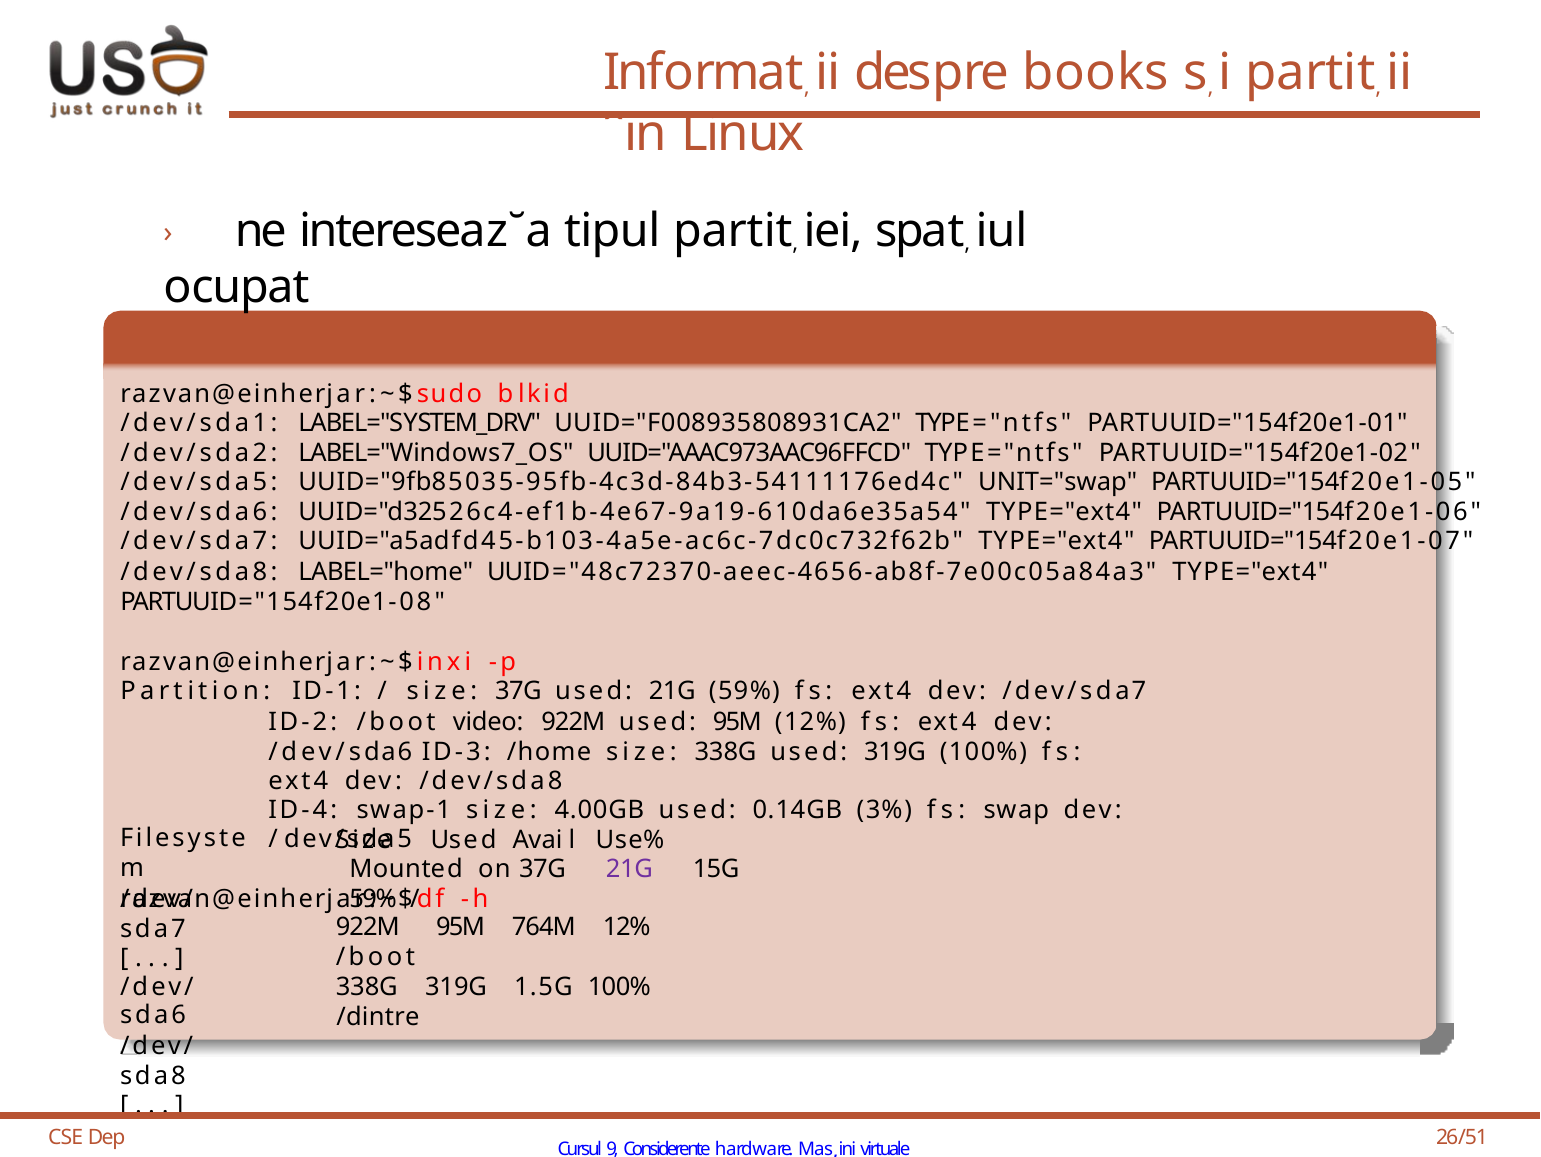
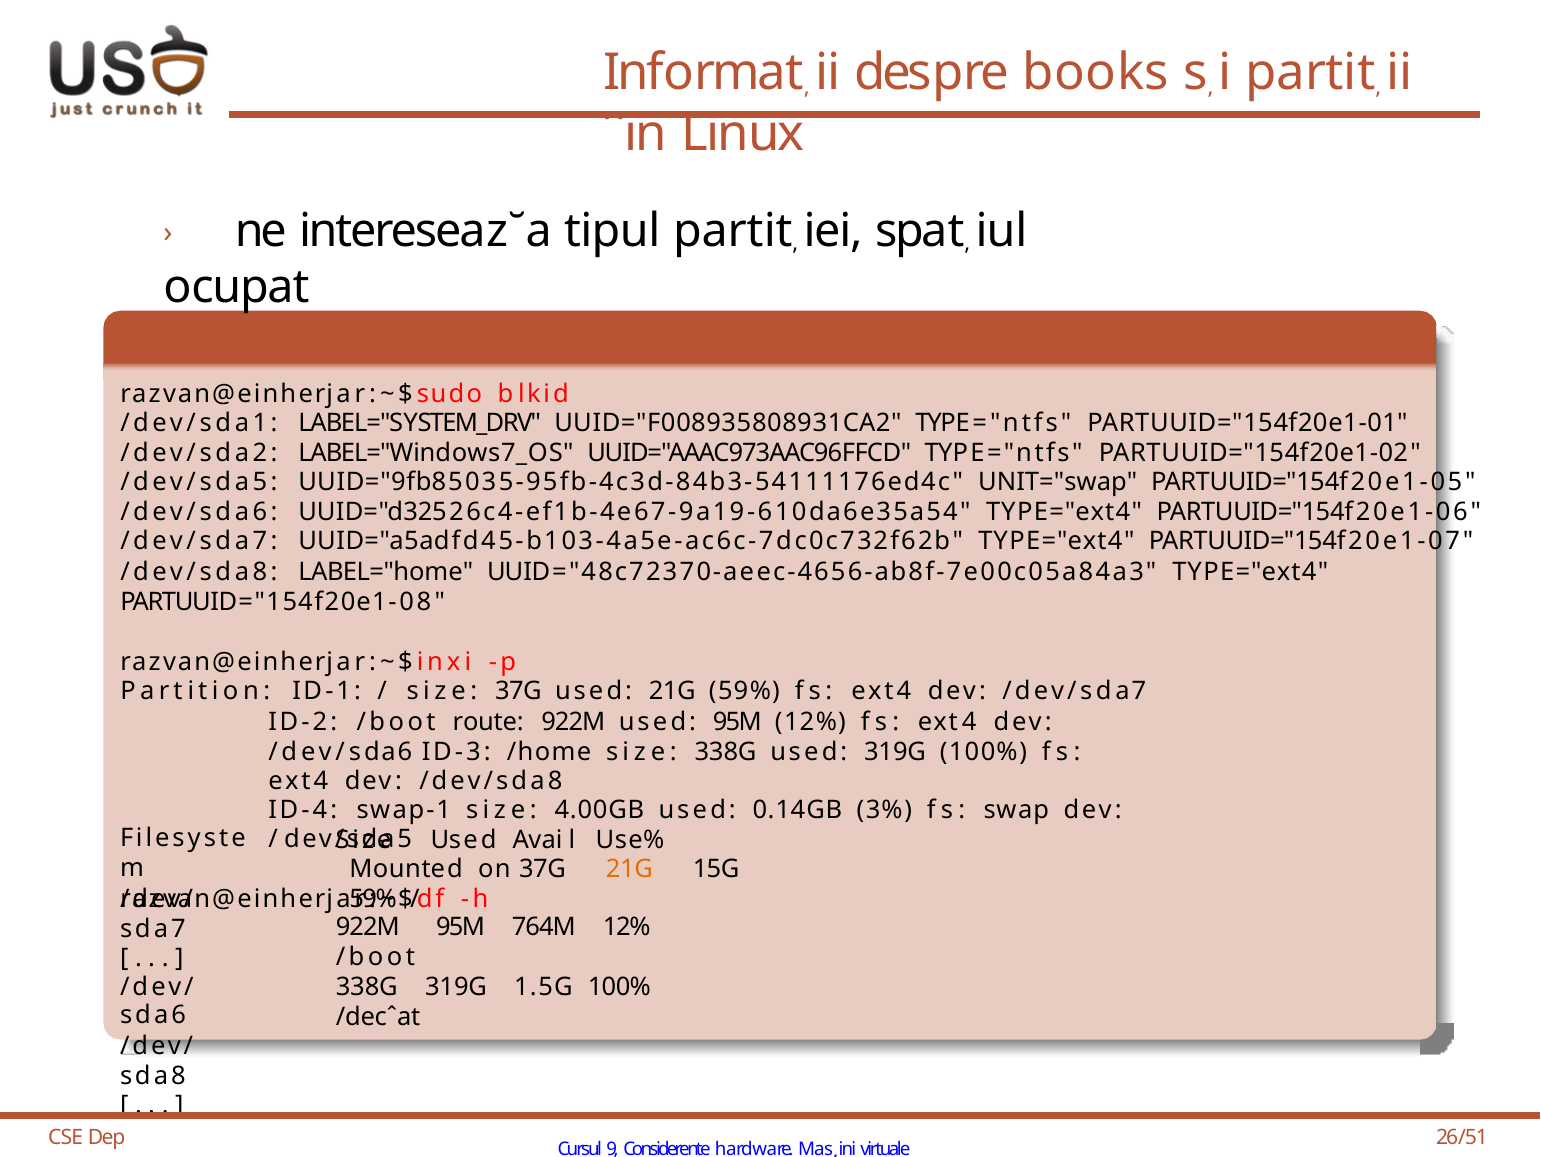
video: video -> route (488, 722)
21G colour: purple -> orange (629, 869)
/dintre: /dintre -> /decˆat (378, 1017)
